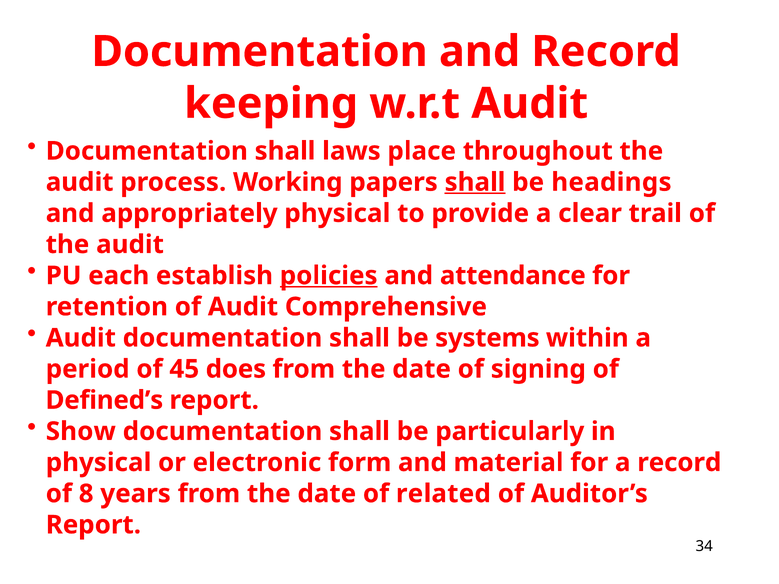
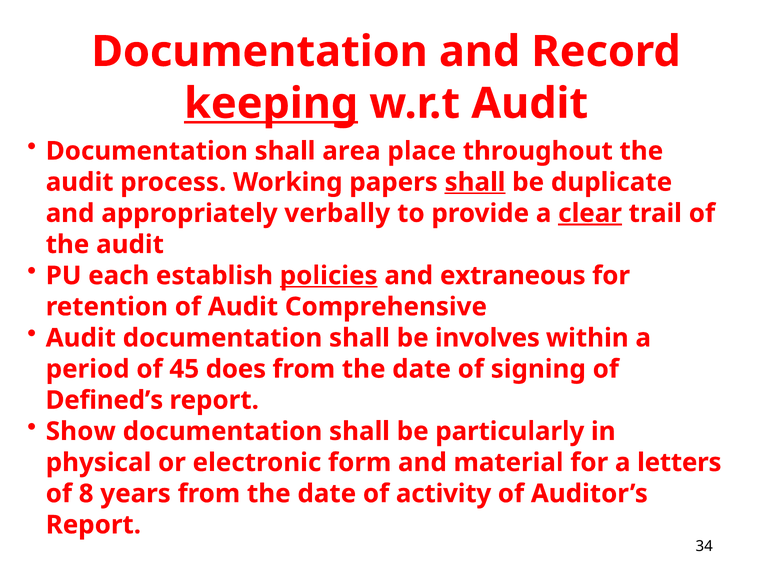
keeping underline: none -> present (271, 104)
laws: laws -> area (351, 151)
headings: headings -> duplicate (612, 182)
appropriately physical: physical -> verbally (337, 213)
clear underline: none -> present (590, 213)
attendance: attendance -> extraneous (513, 276)
systems: systems -> involves (487, 338)
a record: record -> letters (679, 463)
related: related -> activity (444, 494)
